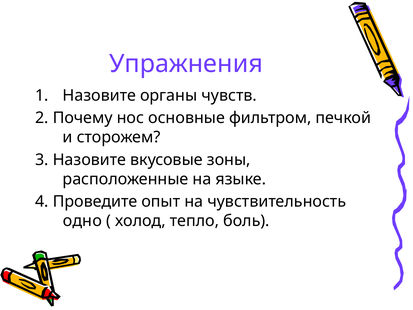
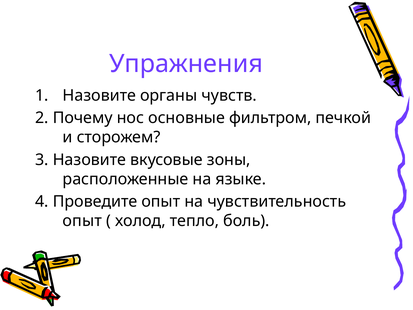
одно: одно -> опыт (82, 221)
